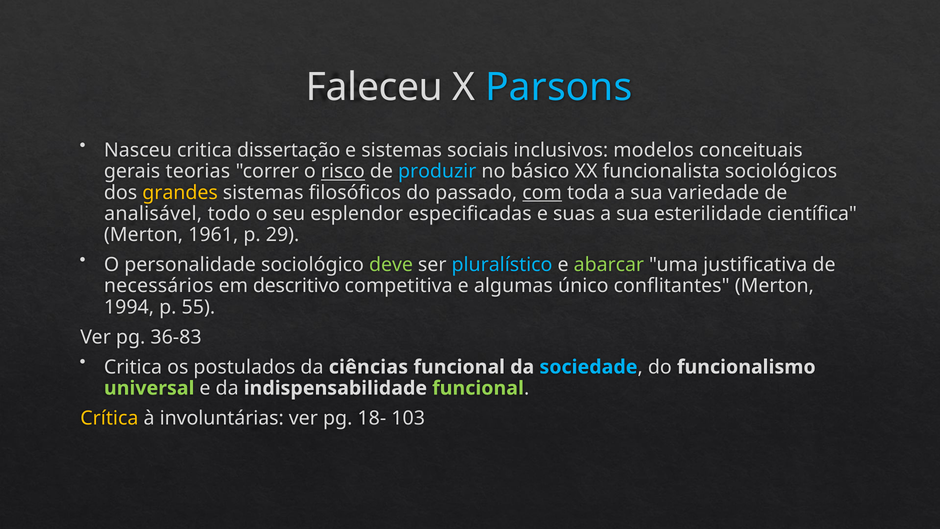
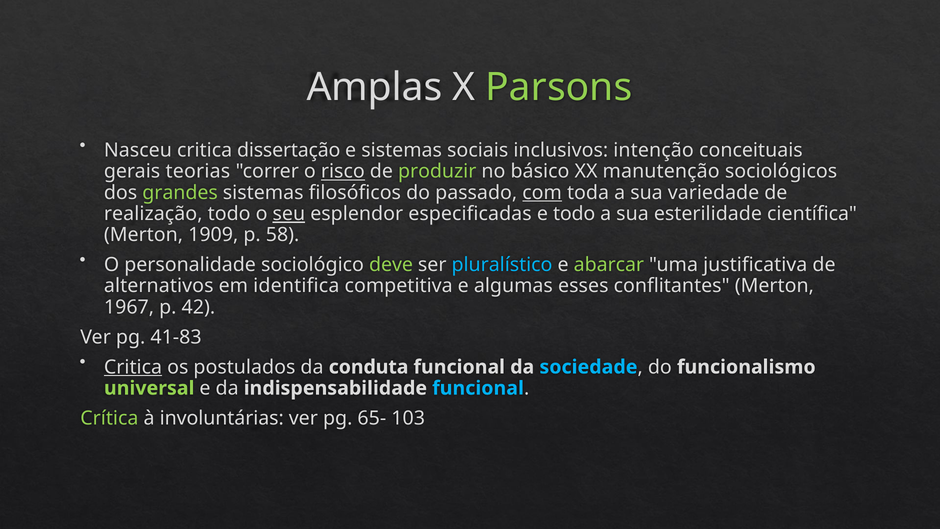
Faleceu: Faleceu -> Amplas (374, 87)
Parsons colour: light blue -> light green (559, 87)
modelos: modelos -> intenção (654, 150)
produzir colour: light blue -> light green (437, 171)
funcionalista: funcionalista -> manutenção (661, 171)
grandes colour: yellow -> light green (180, 193)
analisável: analisável -> realização (153, 214)
seu underline: none -> present (289, 214)
e suas: suas -> todo (574, 214)
1961: 1961 -> 1909 (213, 235)
29: 29 -> 58 (283, 235)
necessários: necessários -> alternativos (159, 286)
descritivo: descritivo -> identifica (296, 286)
único: único -> esses (583, 286)
1994: 1994 -> 1967 (129, 307)
55: 55 -> 42 (198, 307)
36-83: 36-83 -> 41-83 (176, 337)
Critica underline: none -> present (133, 367)
ciências: ciências -> conduta (369, 367)
funcional colour: light green -> light blue (478, 388)
Crítica colour: yellow -> light green (109, 418)
18-: 18- -> 65- (372, 418)
